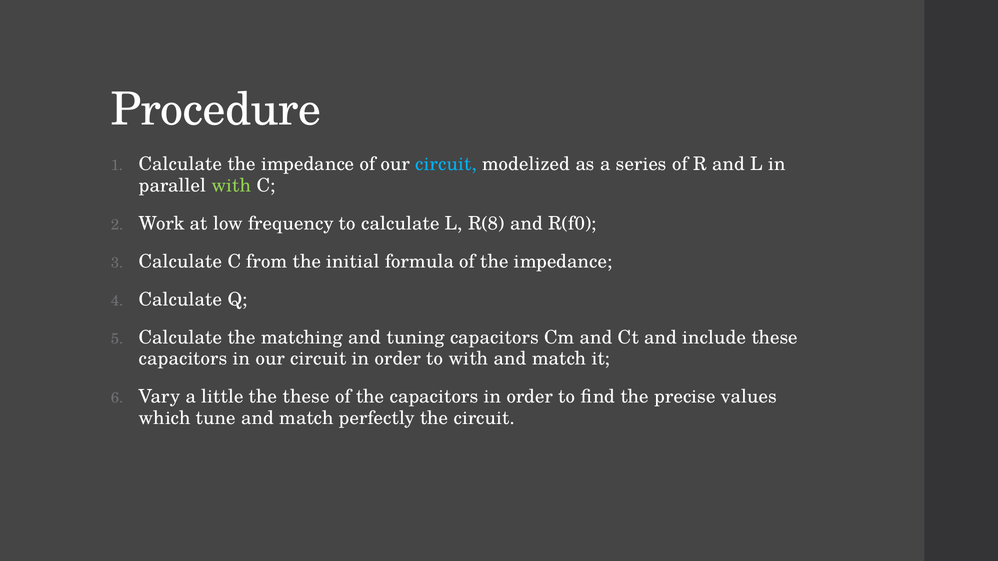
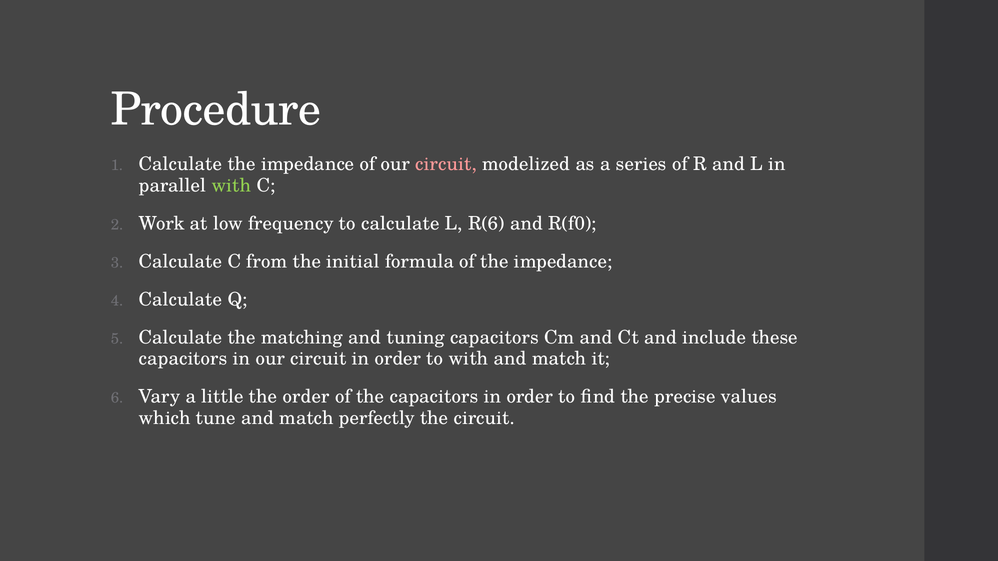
circuit colour: light blue -> pink (446, 164)
R(8: R(8 -> R(6 (486, 224)
the these: these -> order (306, 397)
